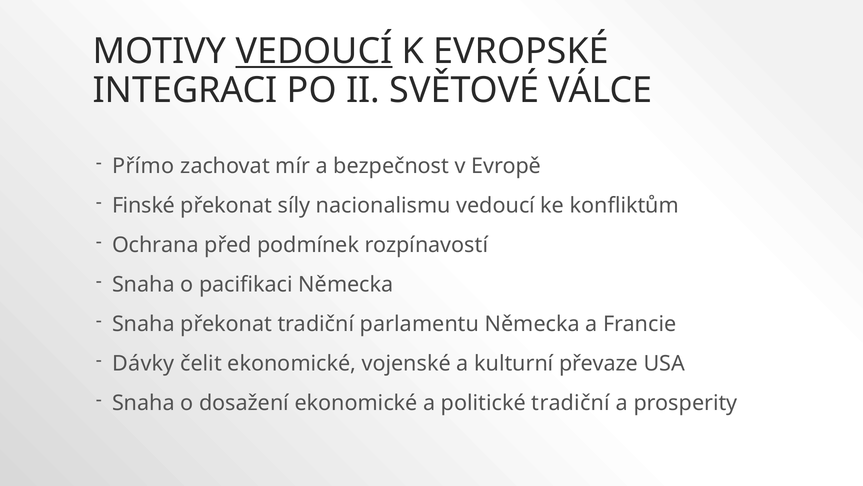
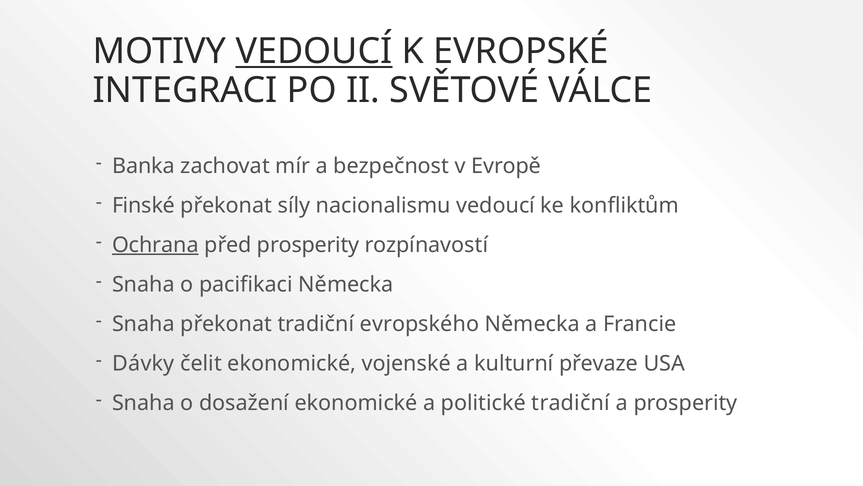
Přímo: Přímo -> Banka (143, 166)
Ochrana underline: none -> present (155, 245)
před podmínek: podmínek -> prosperity (308, 245)
parlamentu: parlamentu -> evropského (419, 324)
